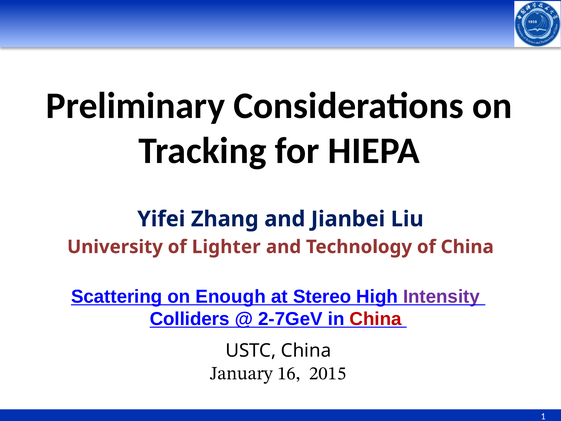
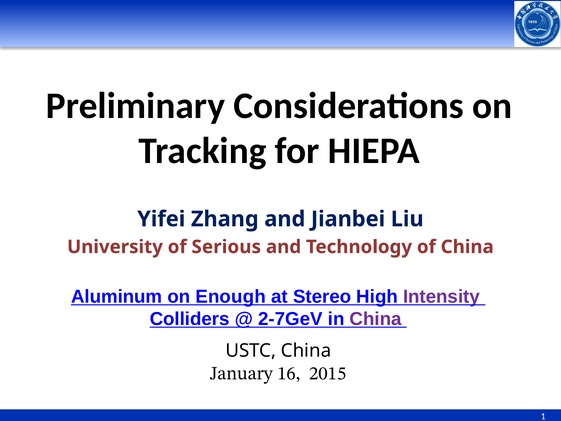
Lighter: Lighter -> Serious (226, 247)
Scattering: Scattering -> Aluminum (117, 296)
China colour: red -> purple (376, 319)
